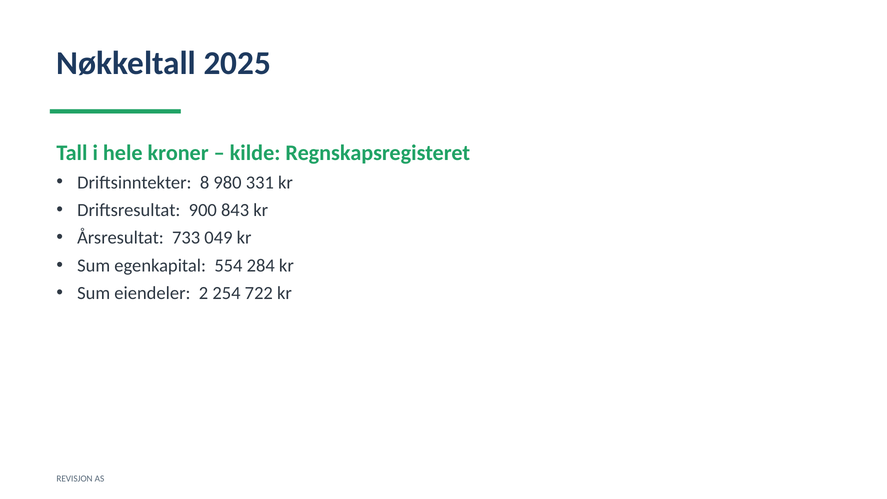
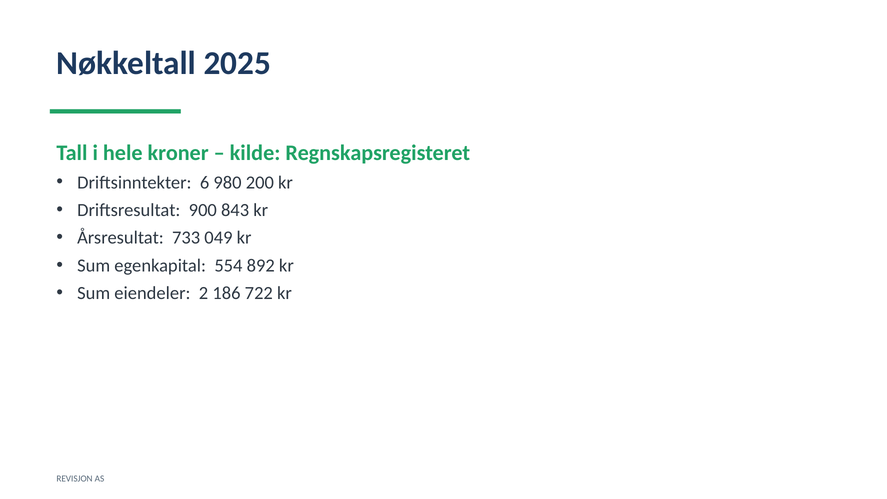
8: 8 -> 6 (205, 182)
331: 331 -> 200 (260, 182)
284: 284 -> 892 (261, 266)
254: 254 -> 186 (226, 293)
